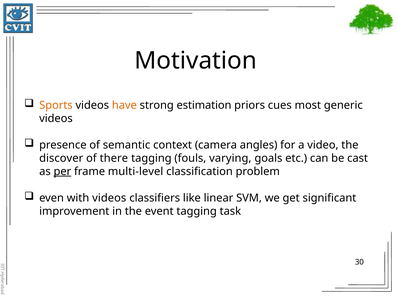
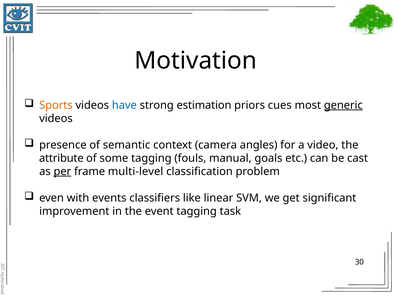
have colour: orange -> blue (124, 105)
generic underline: none -> present (343, 105)
discover: discover -> attribute (61, 158)
there: there -> some (114, 158)
varying: varying -> manual (230, 158)
with videos: videos -> events (109, 198)
